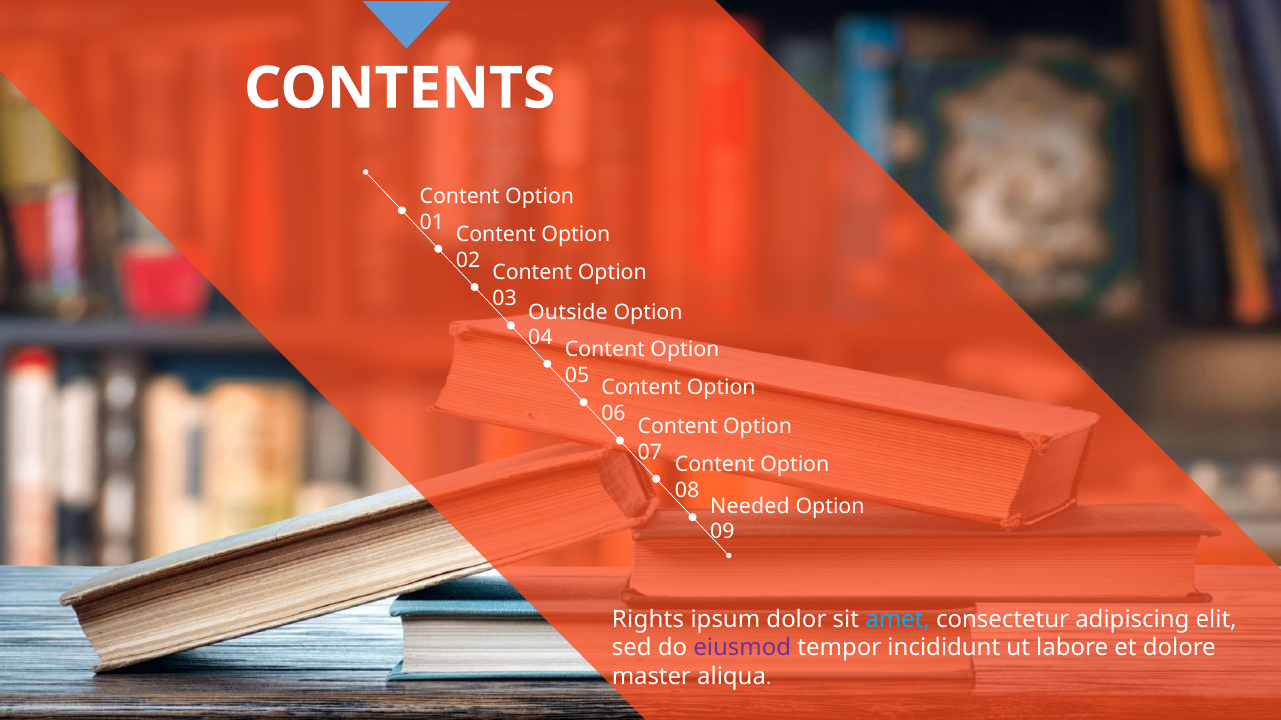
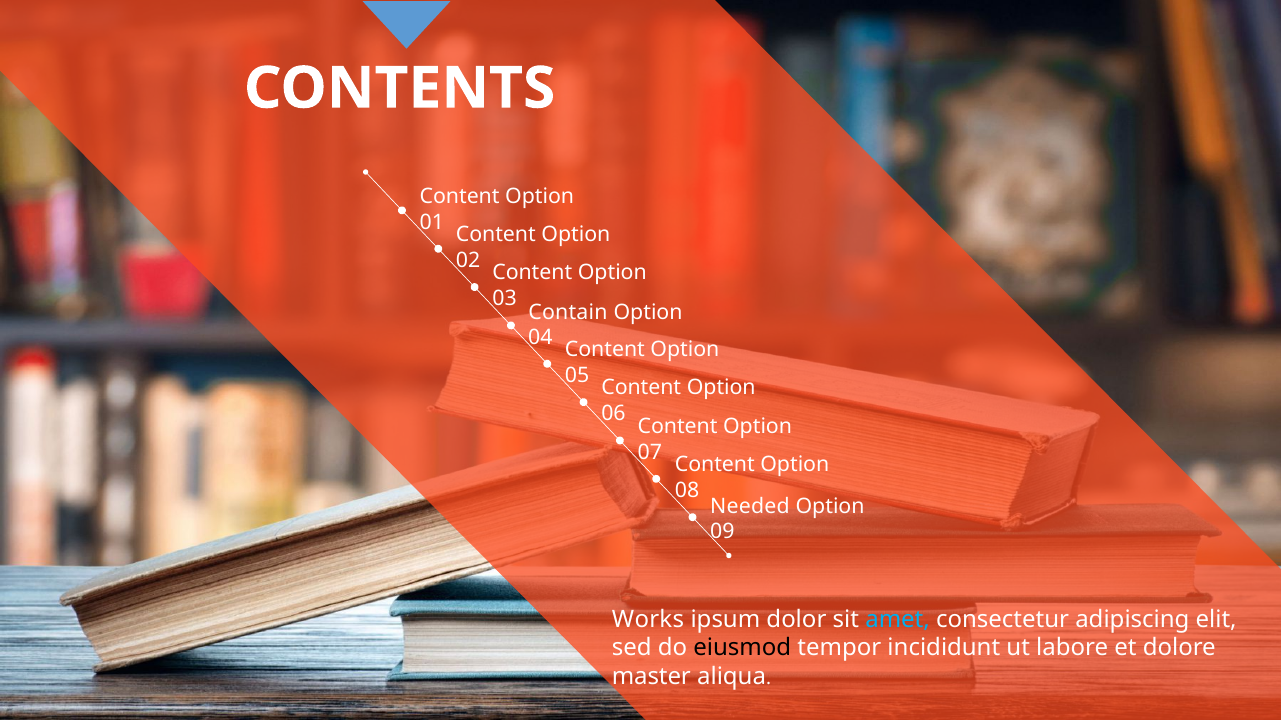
Outside: Outside -> Contain (568, 313)
Rights: Rights -> Works (648, 620)
eiusmod colour: purple -> black (742, 649)
